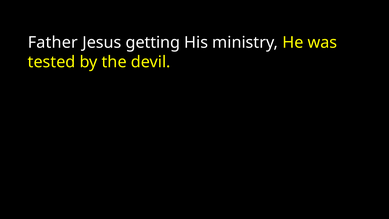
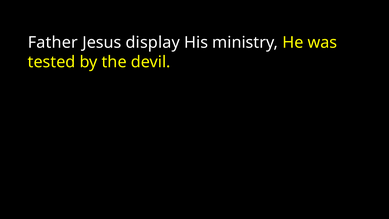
getting: getting -> display (153, 42)
